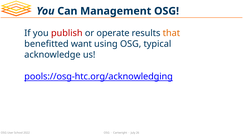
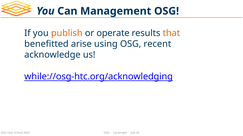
publish colour: red -> orange (67, 33)
want: want -> arise (81, 44)
typical: typical -> recent (157, 44)
pools://osg-htc.org/acknowledging: pools://osg-htc.org/acknowledging -> while://osg-htc.org/acknowledging (99, 77)
